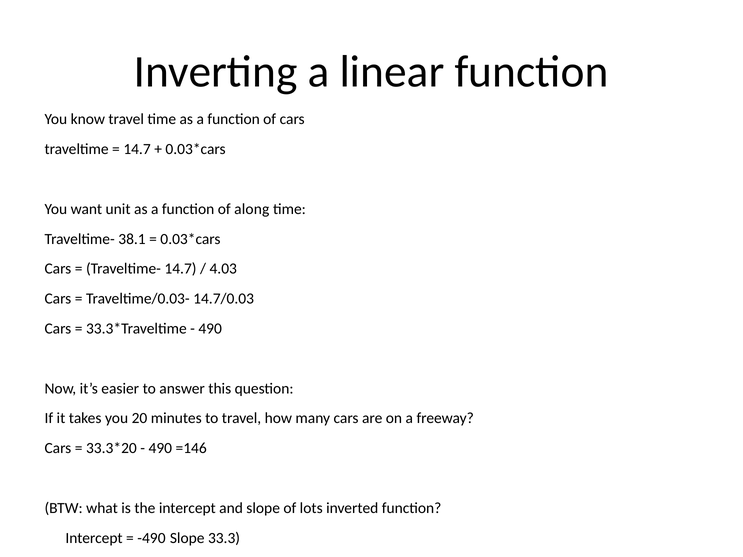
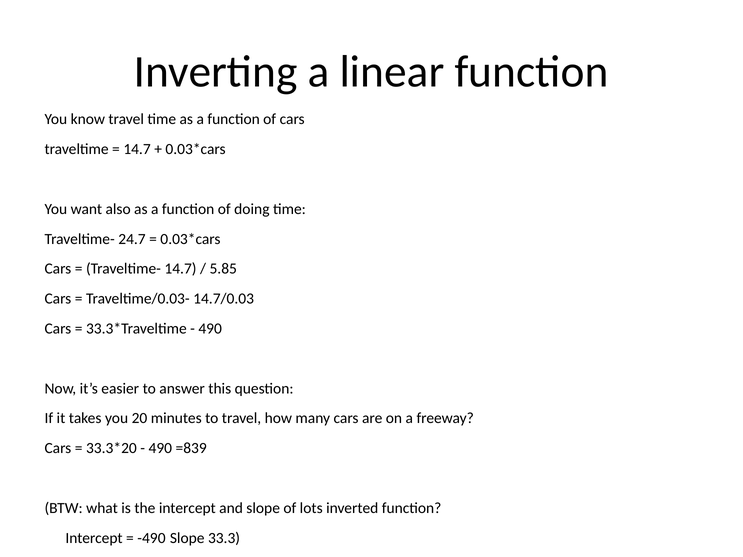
unit: unit -> also (118, 209)
along: along -> doing (252, 209)
38.1: 38.1 -> 24.7 (132, 239)
4.03: 4.03 -> 5.85 (223, 269)
=146: =146 -> =839 (191, 449)
